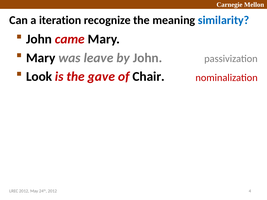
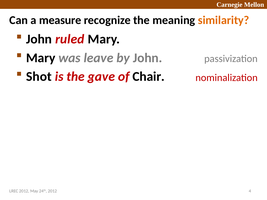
iteration: iteration -> measure (60, 20)
similarity colour: blue -> orange (224, 20)
came: came -> ruled (70, 39)
Look: Look -> Shot (39, 77)
